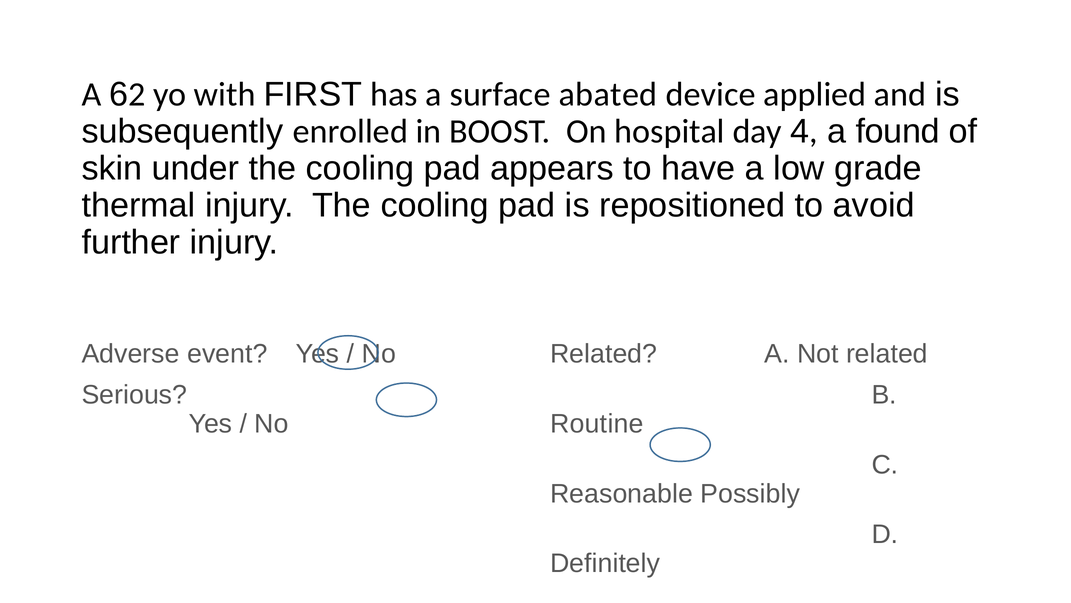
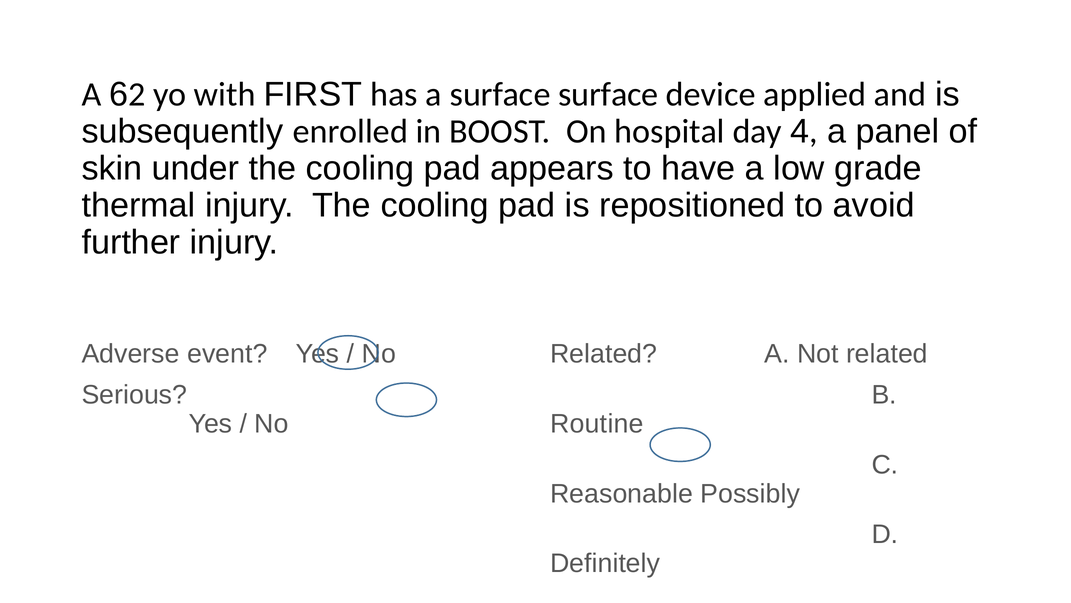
surface abated: abated -> surface (608, 94)
found: found -> panel (898, 131)
